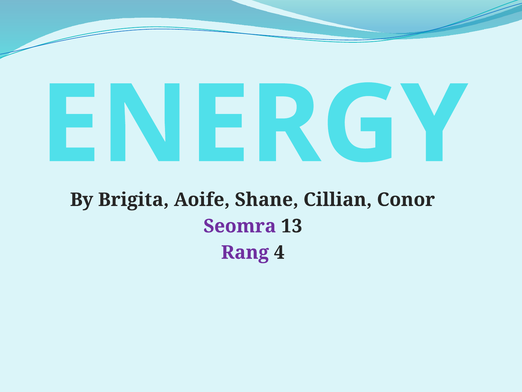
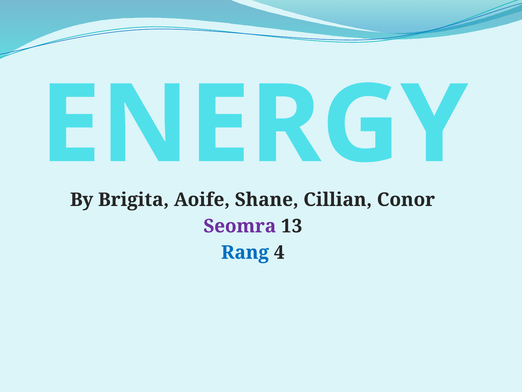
Rang colour: purple -> blue (245, 252)
